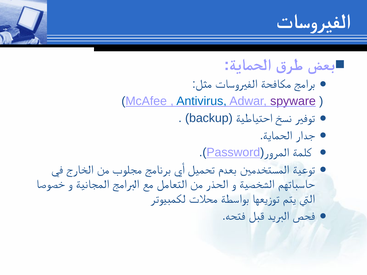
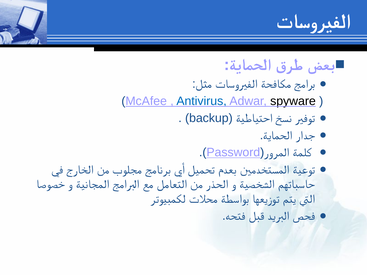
spyware colour: purple -> black (293, 101)
